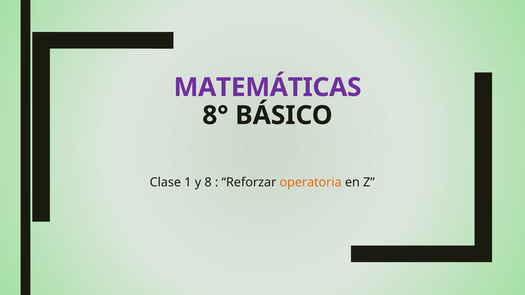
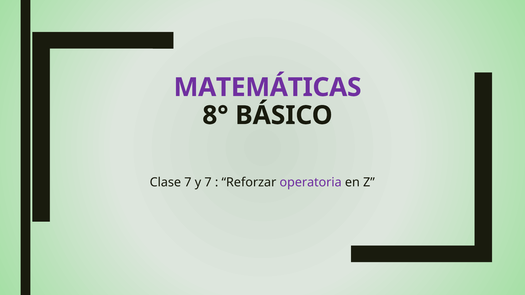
Clase 1: 1 -> 7 (188, 183)
y 8: 8 -> 7 (208, 183)
operatoria colour: orange -> purple (311, 183)
